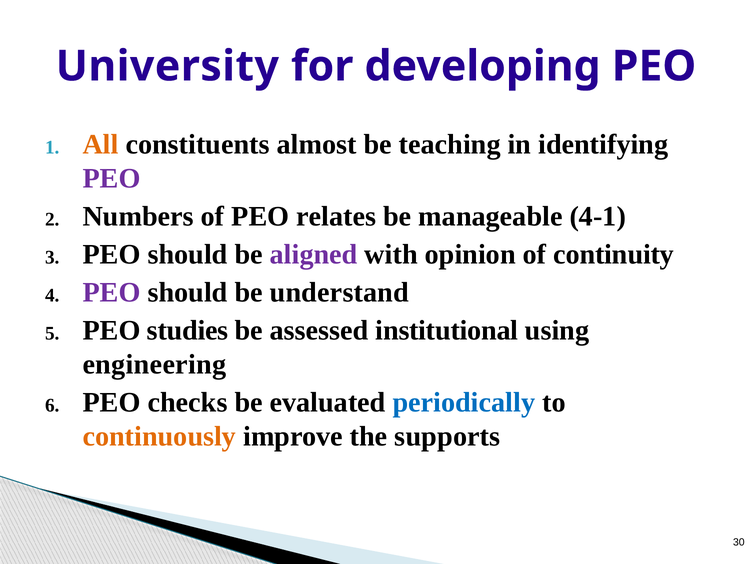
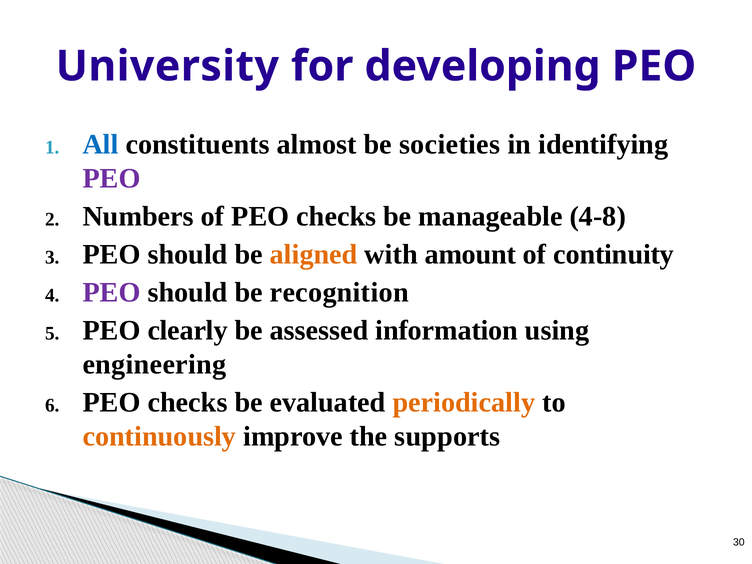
All colour: orange -> blue (101, 144)
teaching: teaching -> societies (450, 144)
of PEO relates: relates -> checks (336, 216)
4-1: 4-1 -> 4-8 (598, 216)
aligned colour: purple -> orange (314, 254)
opinion: opinion -> amount (470, 254)
understand: understand -> recognition (339, 292)
studies: studies -> clearly (188, 330)
institutional: institutional -> information (447, 330)
periodically colour: blue -> orange (464, 402)
